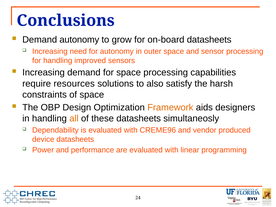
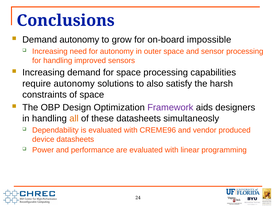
on-board datasheets: datasheets -> impossible (209, 40)
require resources: resources -> autonomy (74, 84)
Framework colour: orange -> purple (170, 108)
